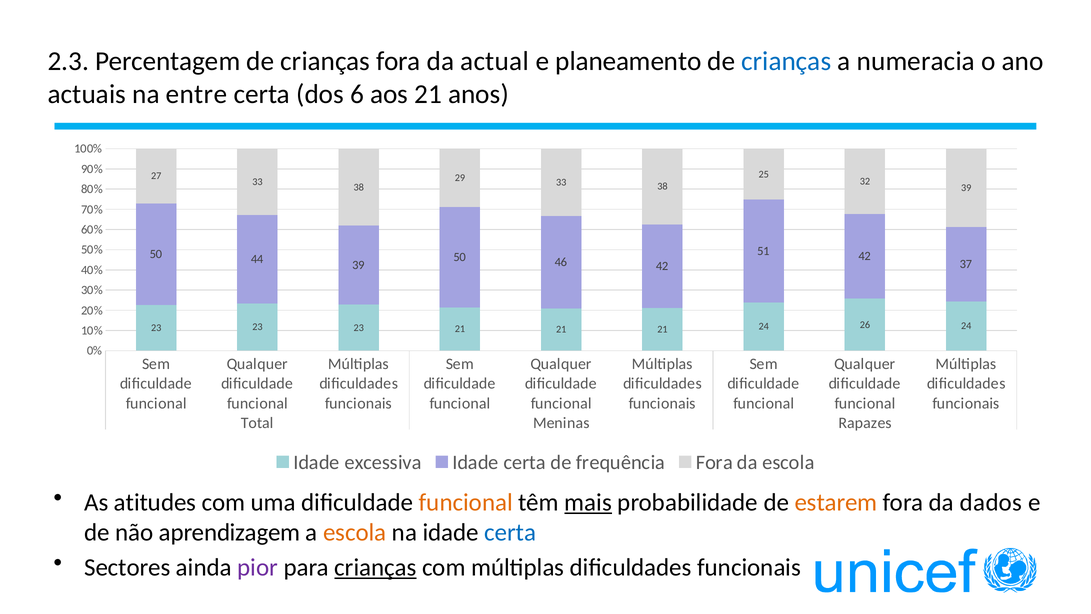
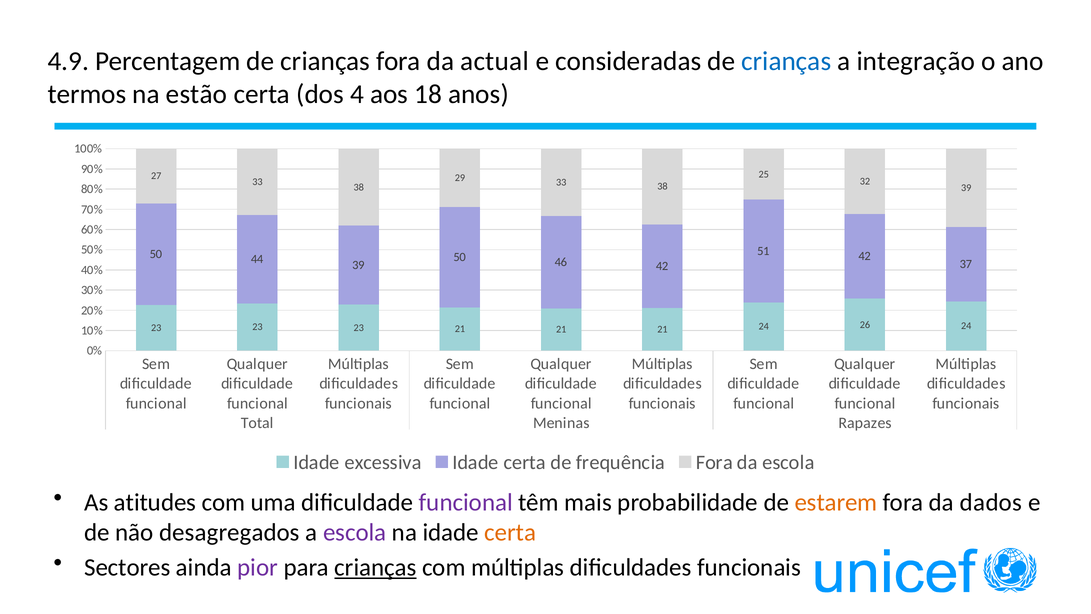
2.3: 2.3 -> 4.9 (68, 61)
planeamento: planeamento -> consideradas (628, 61)
numeracia: numeracia -> integração (916, 61)
actuais: actuais -> termos (87, 94)
entre: entre -> estão (197, 94)
6: 6 -> 4 (357, 94)
aos 21: 21 -> 18 (428, 94)
funcional colour: orange -> purple (466, 502)
mais underline: present -> none (588, 502)
aprendizagem: aprendizagem -> desagregados (229, 532)
escola colour: orange -> purple (355, 532)
certa colour: blue -> orange (510, 532)
